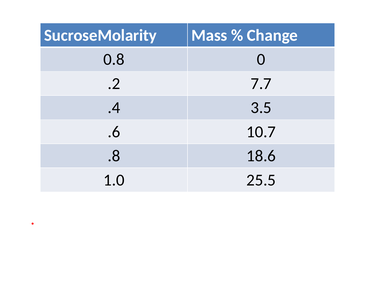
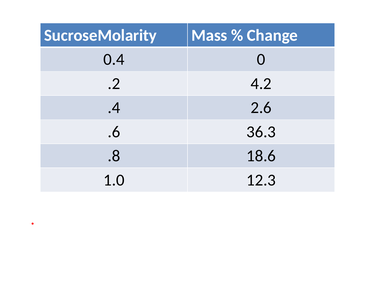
0.8: 0.8 -> 0.4 (114, 59)
7.7: 7.7 -> 4.2 (261, 83)
3.5: 3.5 -> 2.6 (261, 108)
10.7: 10.7 -> 36.3 (261, 132)
25.5: 25.5 -> 12.3 (261, 180)
